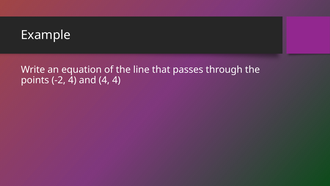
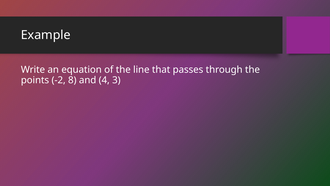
-2 4: 4 -> 8 (72, 80)
4 4: 4 -> 3 (116, 80)
